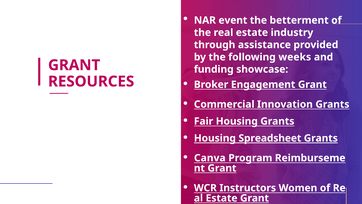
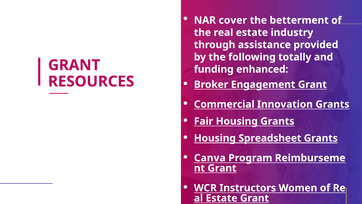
event: event -> cover (233, 20)
weeks: weeks -> totally (295, 57)
showcase: showcase -> enhanced (262, 69)
